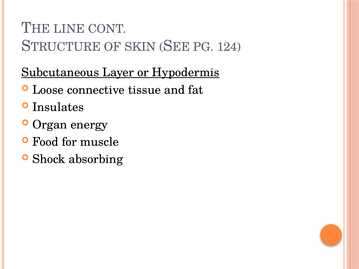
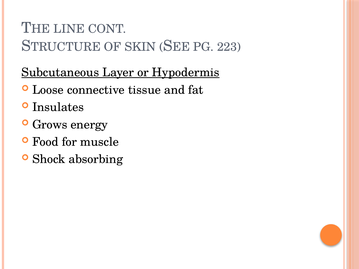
124: 124 -> 223 (229, 47)
Organ: Organ -> Grows (50, 125)
